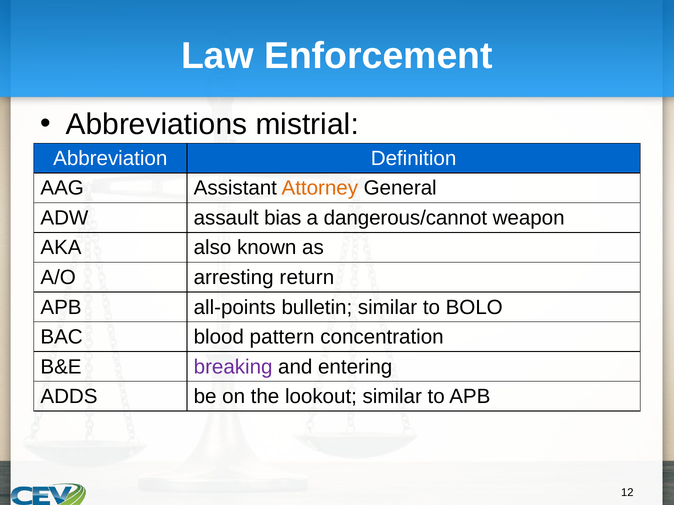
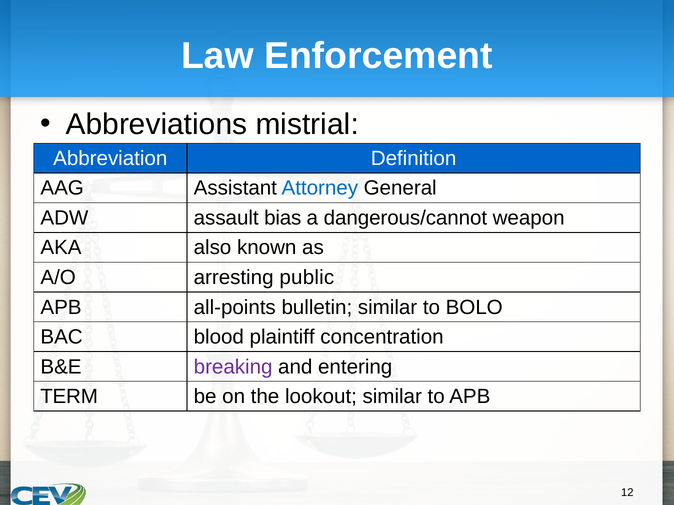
Attorney colour: orange -> blue (320, 188)
return: return -> public (307, 278)
pattern: pattern -> plaintiff (282, 337)
ADDS: ADDS -> TERM (69, 397)
